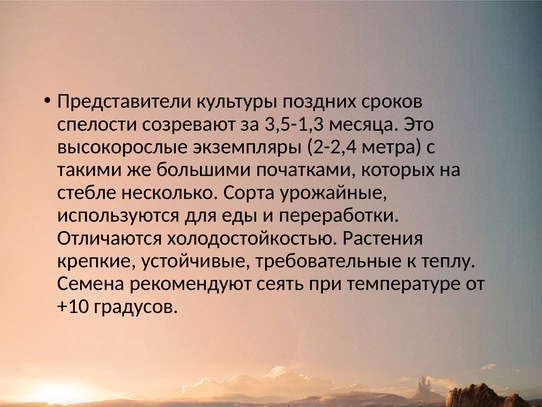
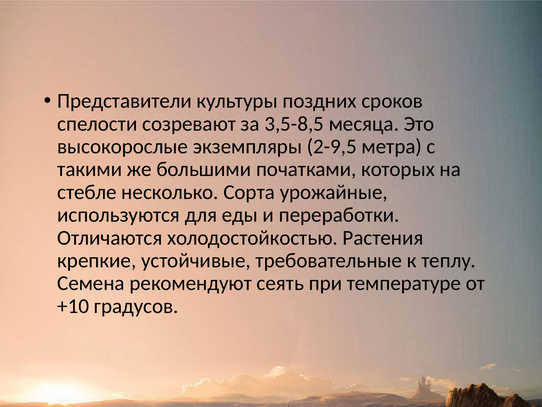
3,5-1,3: 3,5-1,3 -> 3,5-8,5 (294, 124)
2-2,4: 2-2,4 -> 2-9,5 (332, 146)
